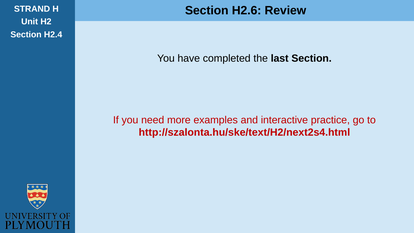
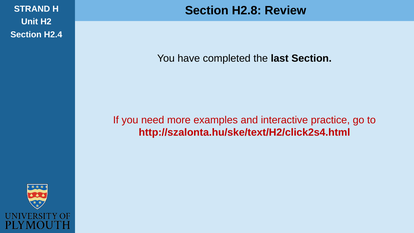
H2.6: H2.6 -> H2.8 (247, 11)
http://szalonta.hu/ske/text/H2/next2s4.html: http://szalonta.hu/ske/text/H2/next2s4.html -> http://szalonta.hu/ske/text/H2/click2s4.html (244, 132)
